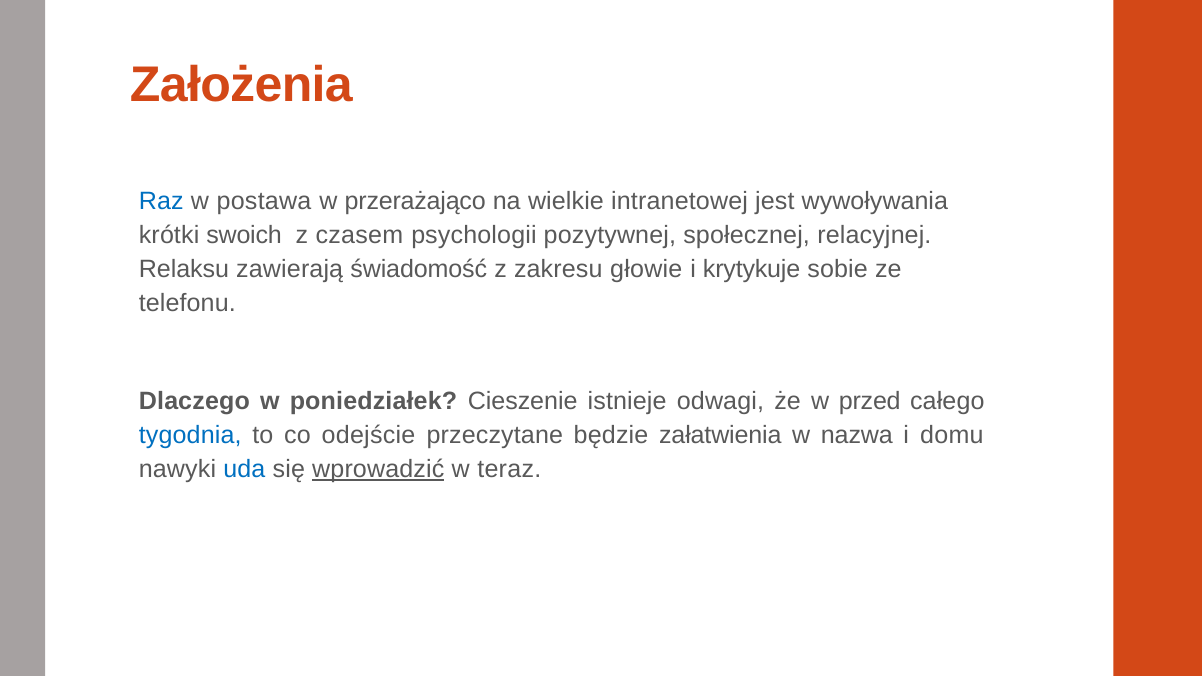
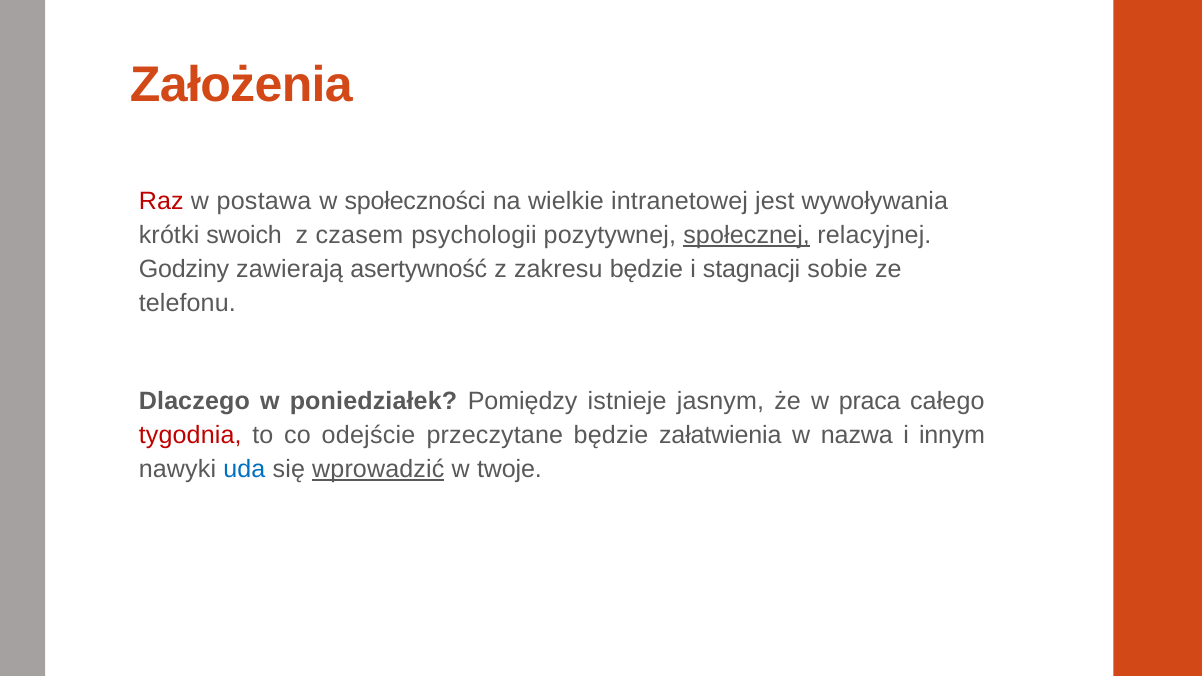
Raz colour: blue -> red (161, 201)
przerażająco: przerażająco -> społeczności (415, 201)
społecznej underline: none -> present (747, 235)
Relaksu: Relaksu -> Godziny (184, 269)
świadomość: świadomość -> asertywność (419, 269)
zakresu głowie: głowie -> będzie (646, 269)
krytykuje: krytykuje -> stagnacji (752, 269)
Cieszenie: Cieszenie -> Pomiędzy (523, 401)
odwagi: odwagi -> jasnym (720, 401)
przed: przed -> praca (870, 401)
tygodnia colour: blue -> red (190, 435)
domu: domu -> innym (952, 435)
teraz: teraz -> twoje (509, 469)
